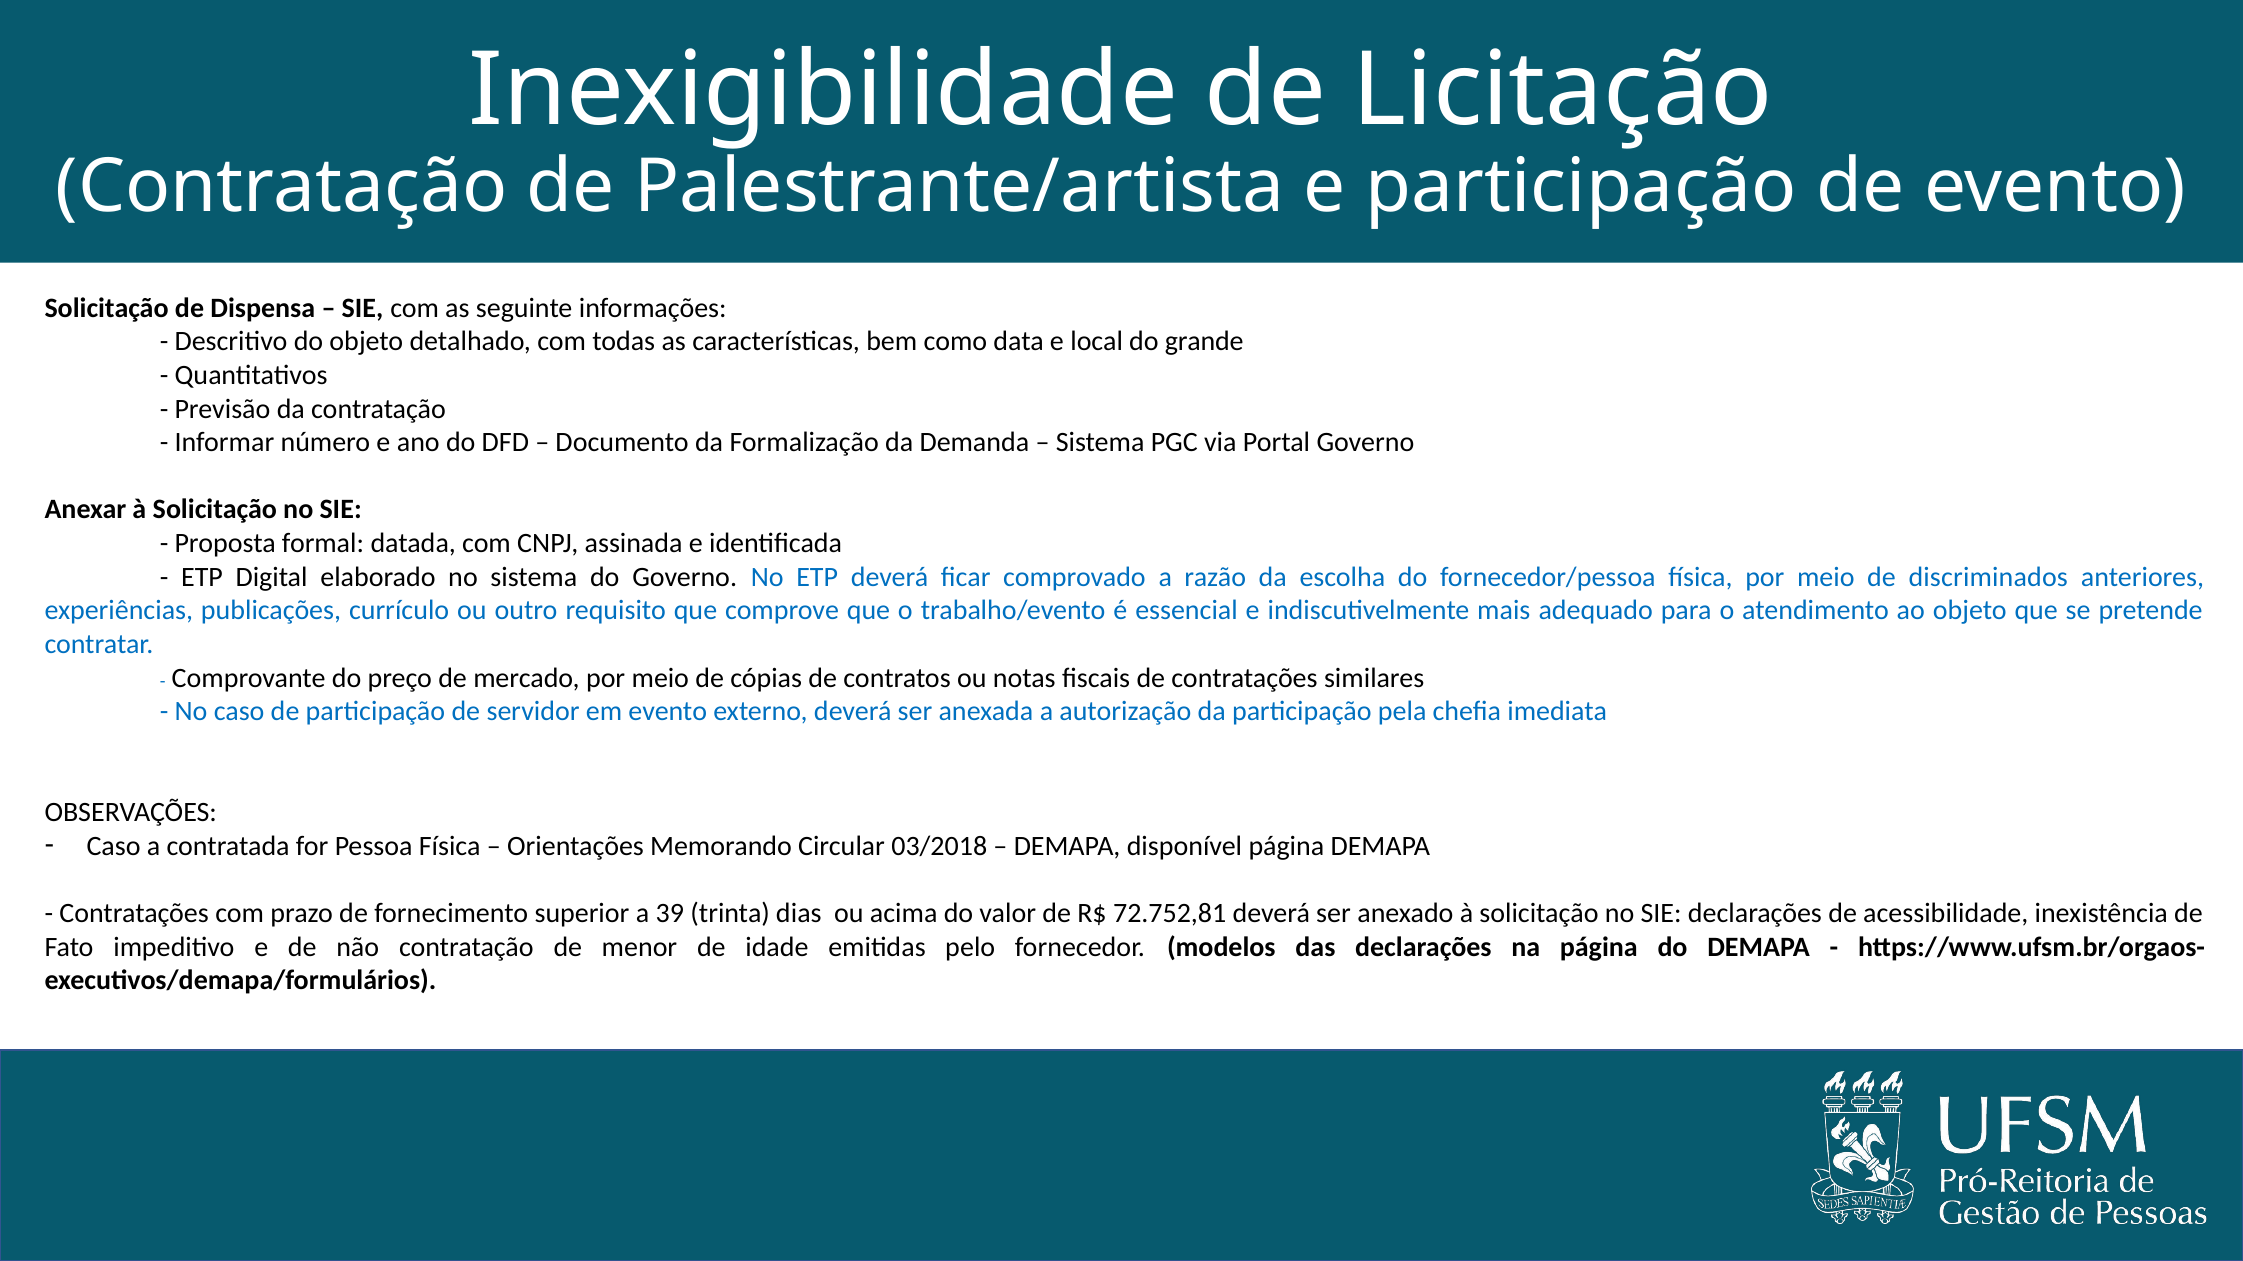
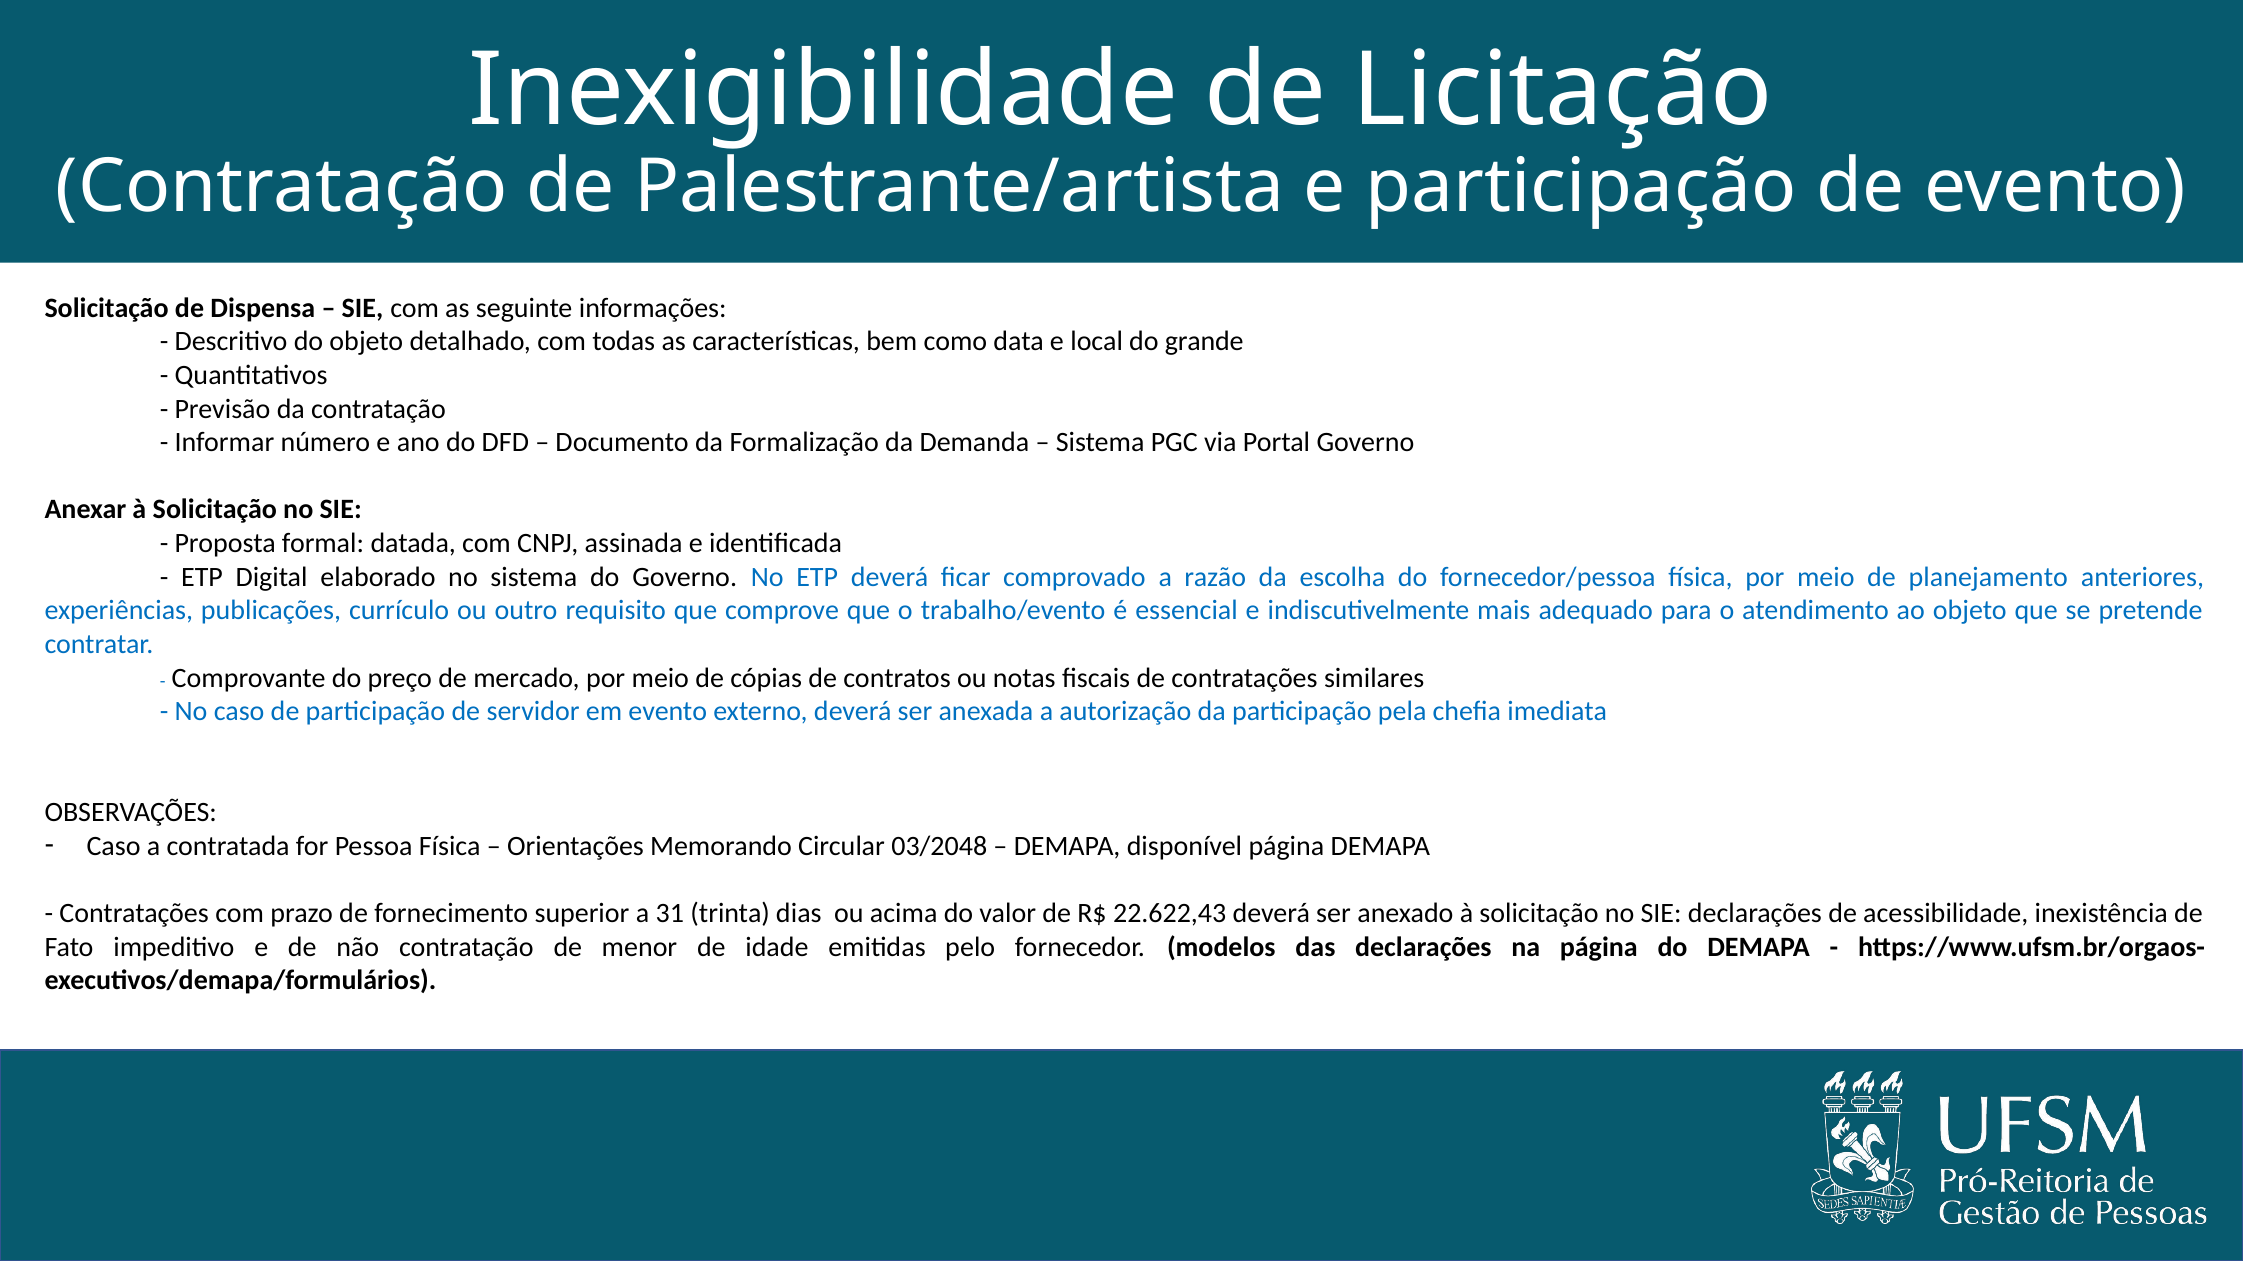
discriminados: discriminados -> planejamento (1988, 577)
03/2018: 03/2018 -> 03/2048 (939, 846)
39: 39 -> 31 (670, 914)
72.752,81: 72.752,81 -> 22.622,43 (1170, 914)
